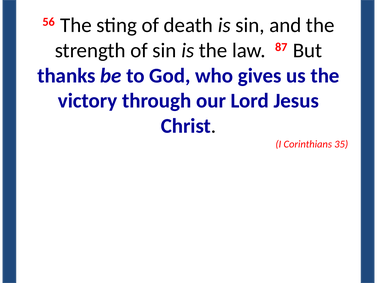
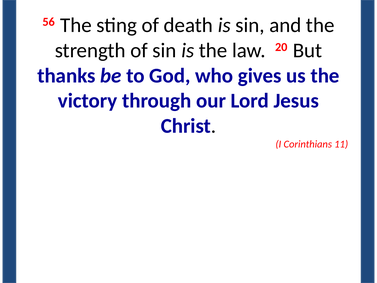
87: 87 -> 20 (281, 47)
35: 35 -> 11 (341, 144)
